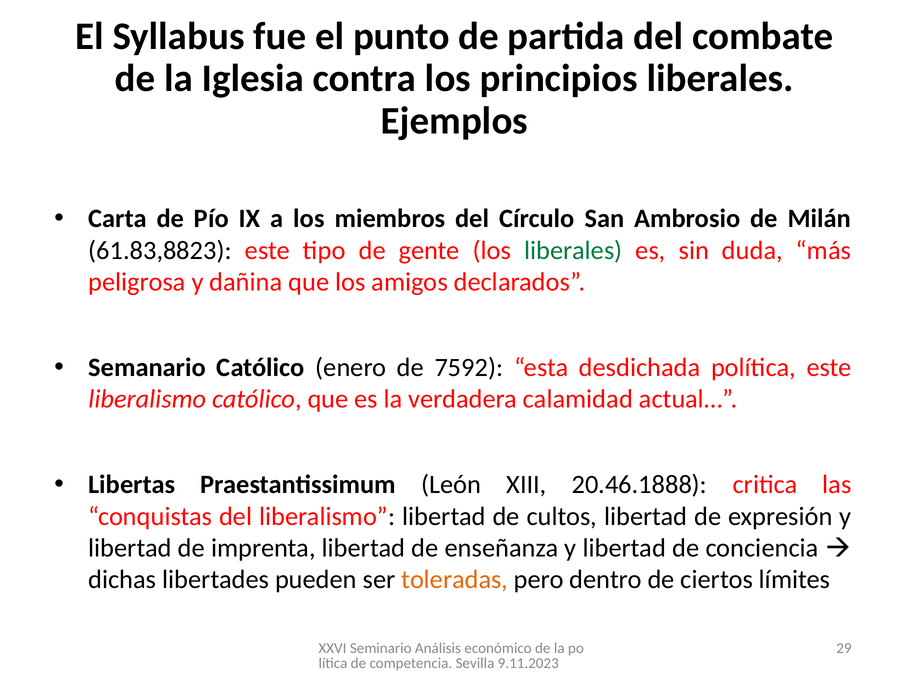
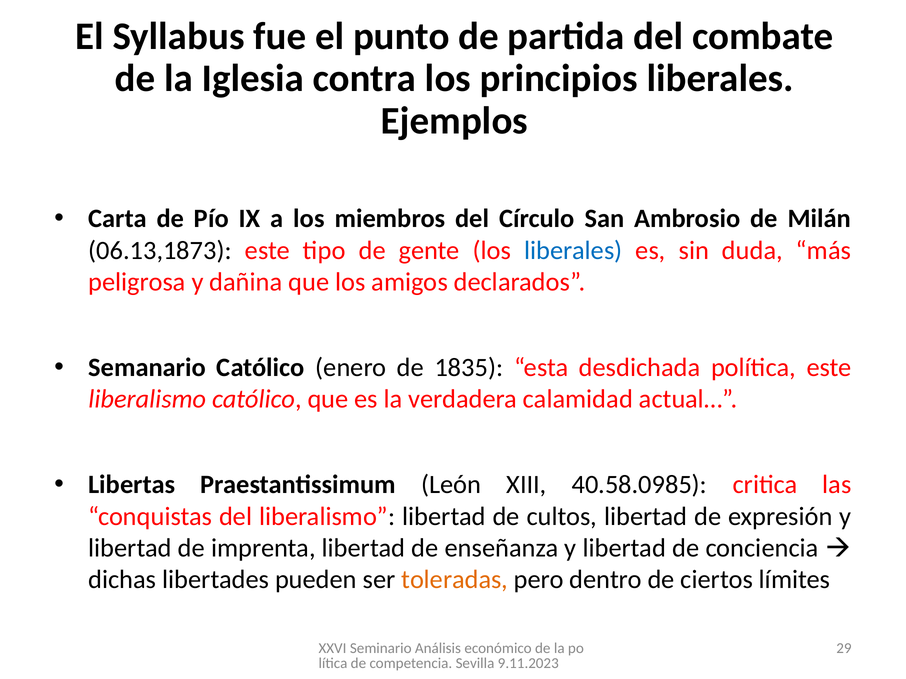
61.83,8823: 61.83,8823 -> 06.13,1873 (160, 251)
liberales colour: green -> blue (573, 251)
7592: 7592 -> 1835 (469, 368)
20.46.1888: 20.46.1888 -> 40.58.0985 (639, 485)
